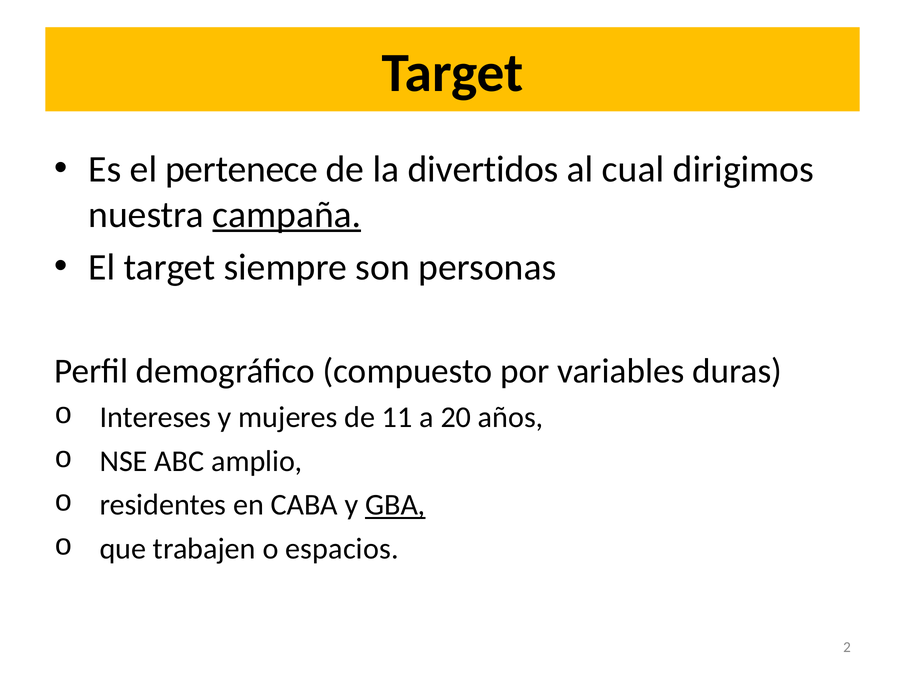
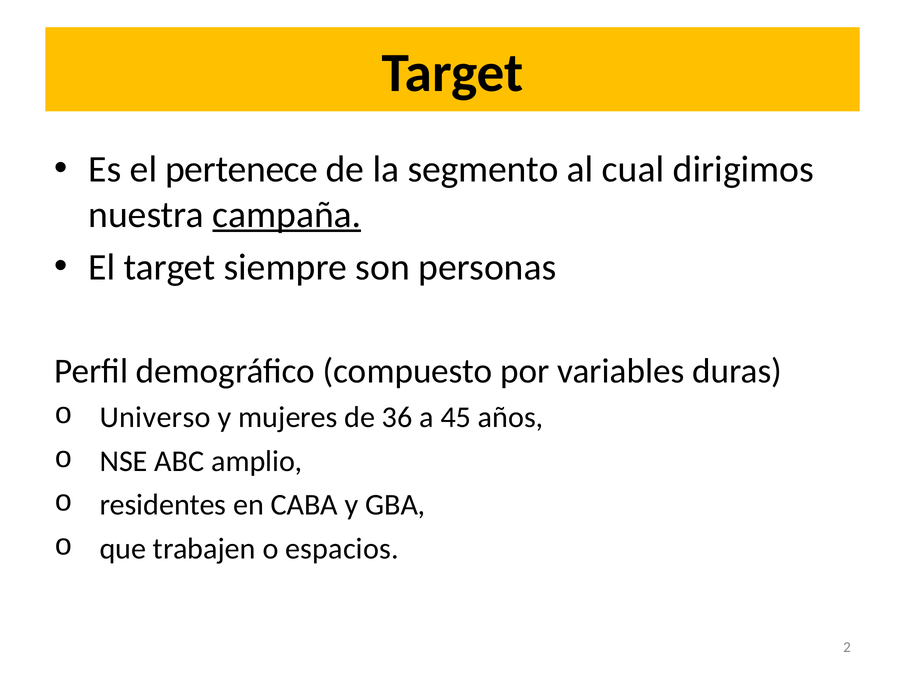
divertidos: divertidos -> segmento (483, 170)
Intereses: Intereses -> Universo (155, 418)
11: 11 -> 36 (397, 418)
20: 20 -> 45 (456, 418)
GBA underline: present -> none (395, 505)
